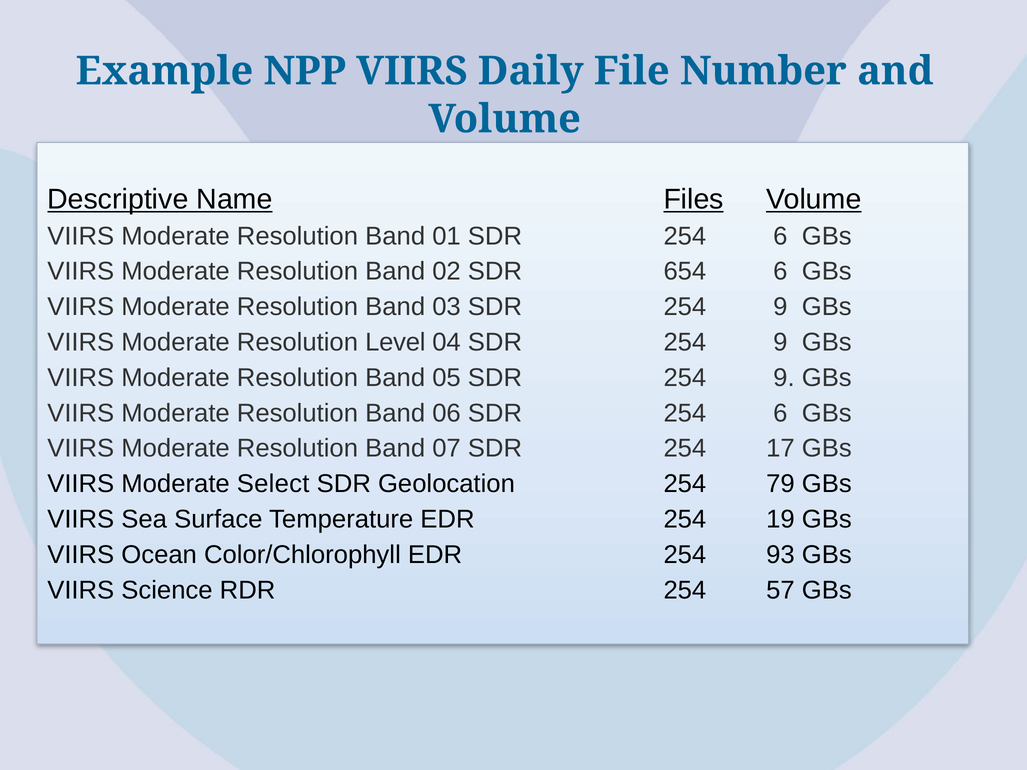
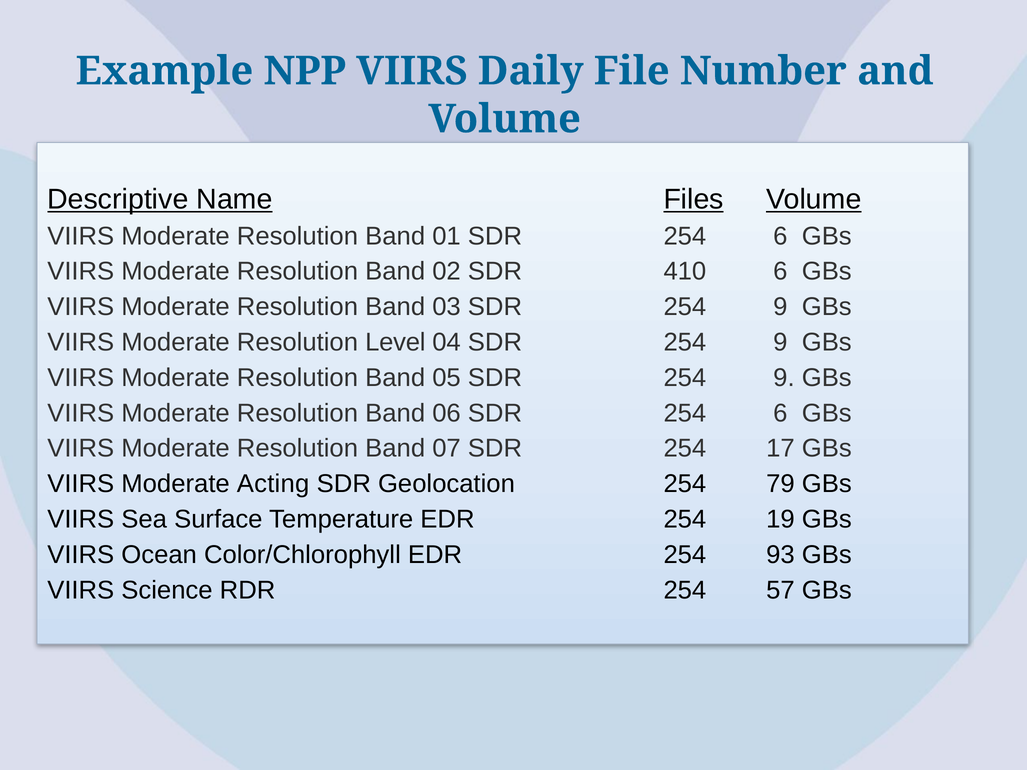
654: 654 -> 410 (685, 272)
Select: Select -> Acting (273, 484)
